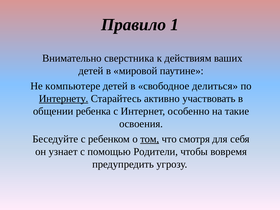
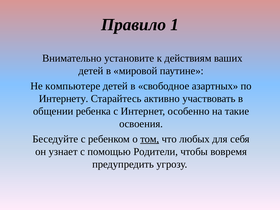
сверстника: сверстника -> установите (129, 58)
делиться: делиться -> азартных (215, 86)
Интернету underline: present -> none (64, 99)
смотря: смотря -> любых (194, 139)
